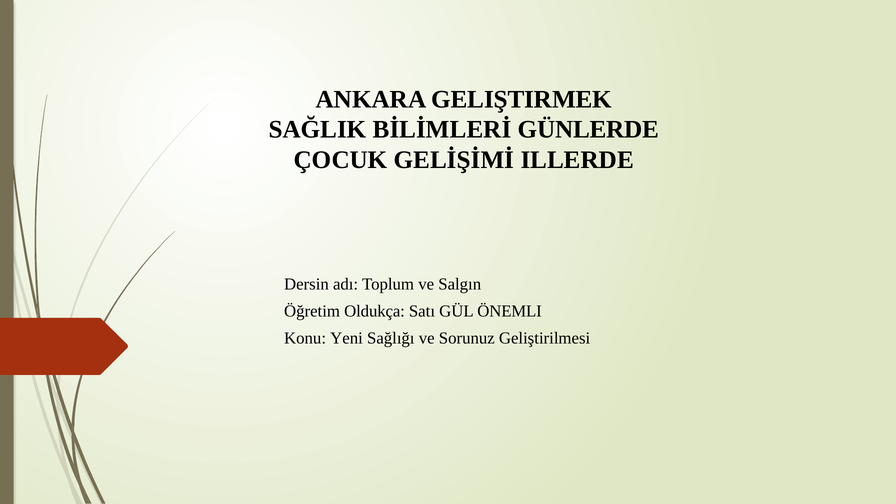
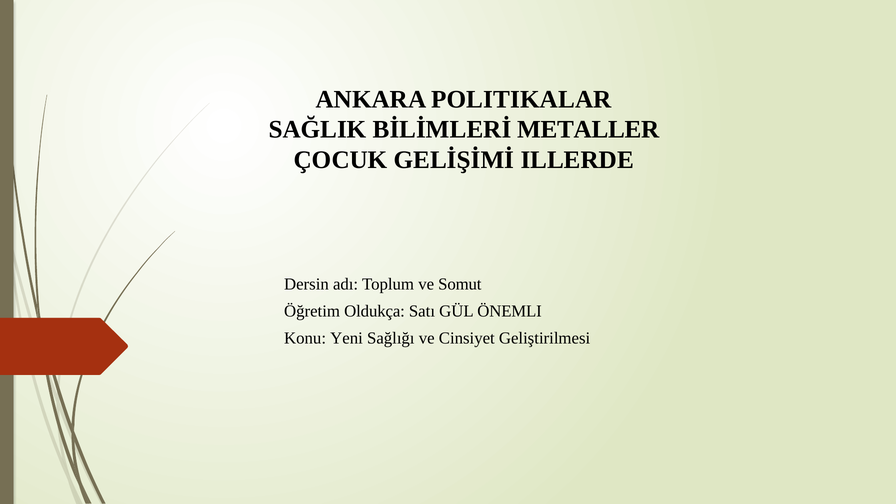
GELIŞTIRMEK: GELIŞTIRMEK -> POLITIKALAR (521, 99)
GÜNLERDE: GÜNLERDE -> METALLER (589, 129)
Salgın: Salgın -> Somut (460, 284)
Sorunuz: Sorunuz -> Cinsiyet (467, 338)
